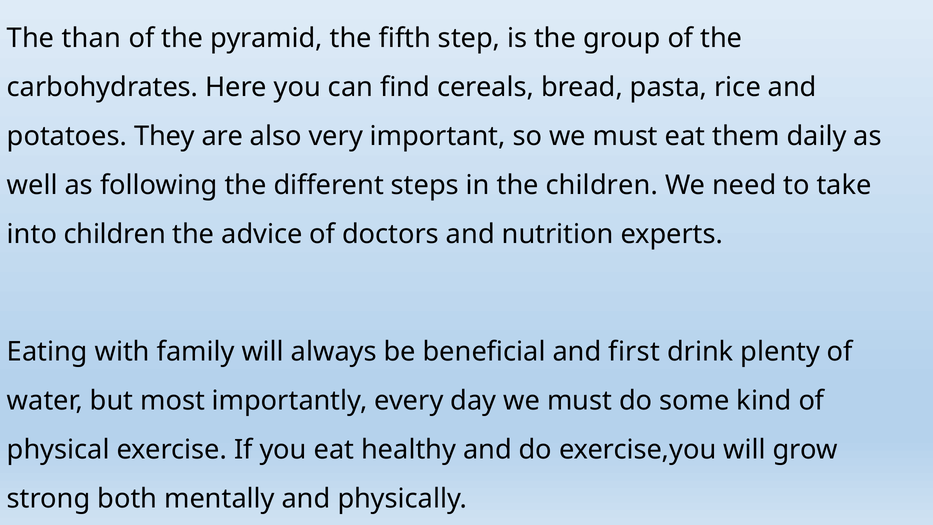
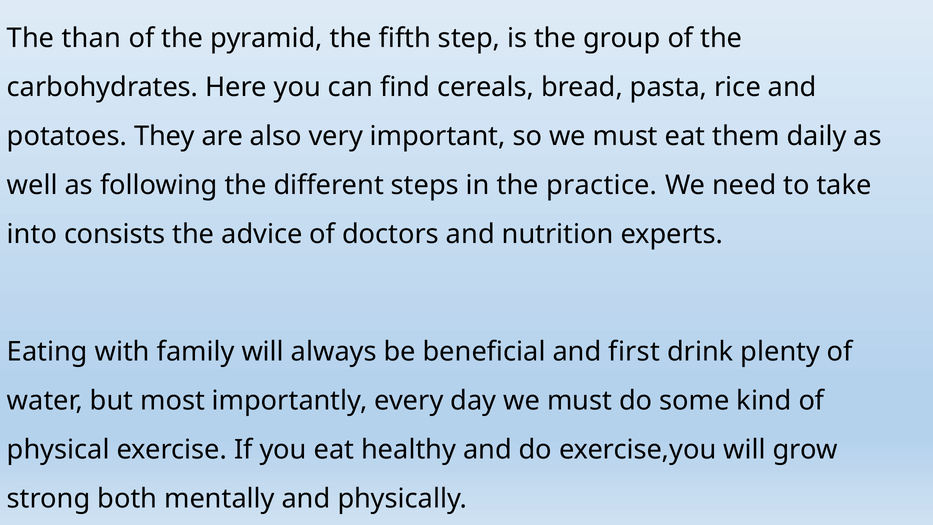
the children: children -> practice (602, 185)
into children: children -> consists (115, 234)
